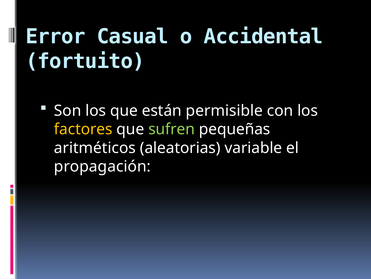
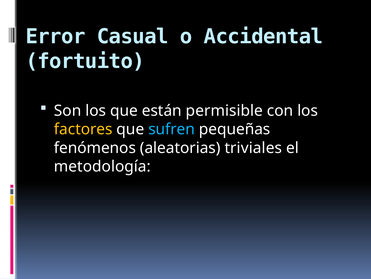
sufren colour: light green -> light blue (172, 129)
aritméticos: aritméticos -> fenómenos (95, 148)
variable: variable -> triviales (253, 148)
propagación: propagación -> metodología (102, 166)
